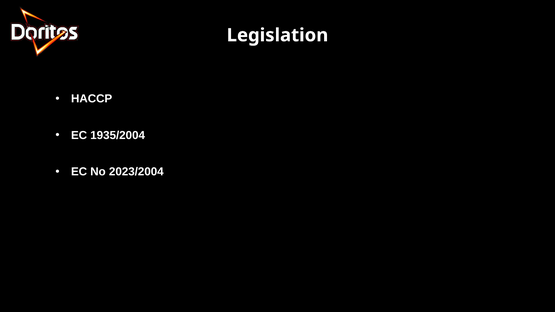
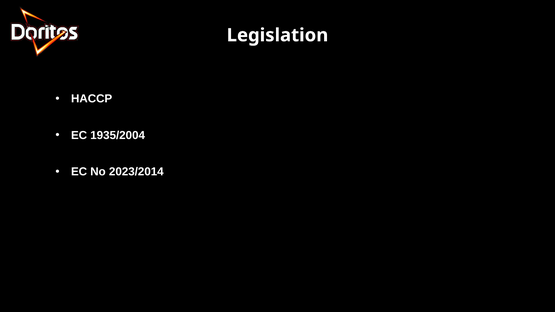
2023/2004: 2023/2004 -> 2023/2014 (136, 172)
